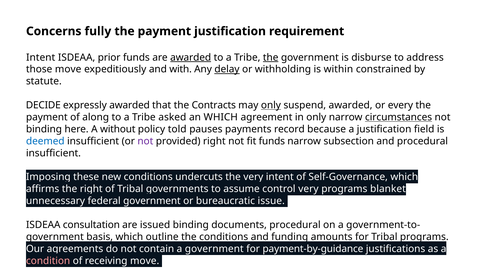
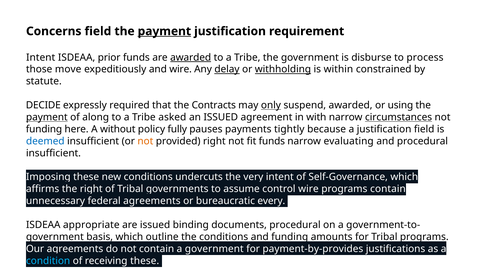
Concerns fully: fully -> field (98, 31)
payment underline: none -> present (164, 31)
the underline: present -> none (271, 57)
address: address -> process (425, 57)
and with: with -> wire (181, 69)
withholding underline: none -> present (283, 69)
expressly awarded: awarded -> required (130, 105)
every: every -> using (400, 105)
payment underline: none -> present (47, 117)
an WHICH: WHICH -> ISSUED (221, 117)
in only: only -> with (316, 117)
binding: binding -> funding (44, 129)
told: told -> fully (177, 129)
record: record -> tightly (289, 129)
not colour: purple -> orange (145, 141)
subsection: subsection -> evaluating (349, 141)
very: very -> wire (308, 189)
programs blanket: blanket -> contain (388, 189)
federal government: government -> agreements (152, 201)
issue: issue -> every (271, 201)
consultation: consultation -> appropriate (91, 225)
payment-by-guidance: payment-by-guidance -> payment-by-provides (313, 249)
condition colour: pink -> light blue (48, 261)
receiving move: move -> these (145, 261)
